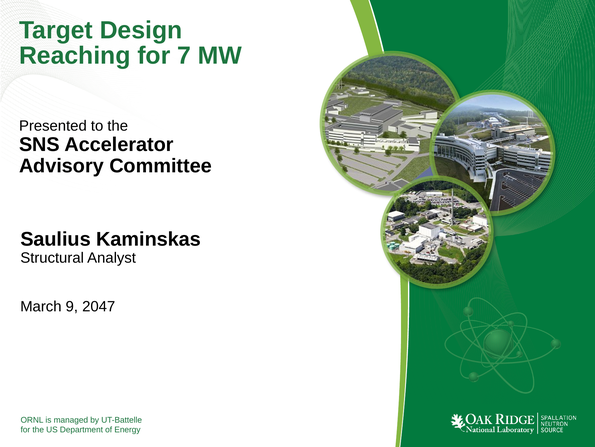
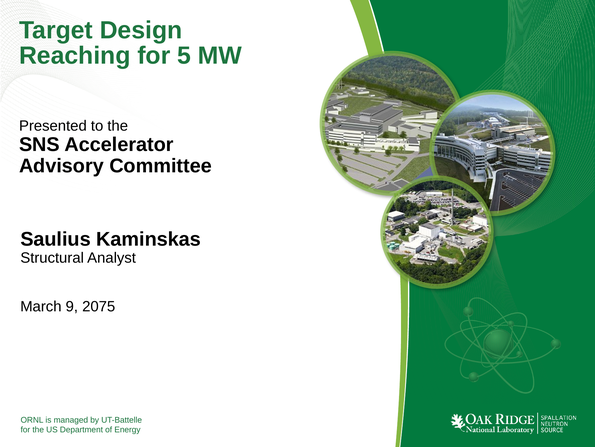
7: 7 -> 5 (184, 56)
2047: 2047 -> 2075 (99, 306)
